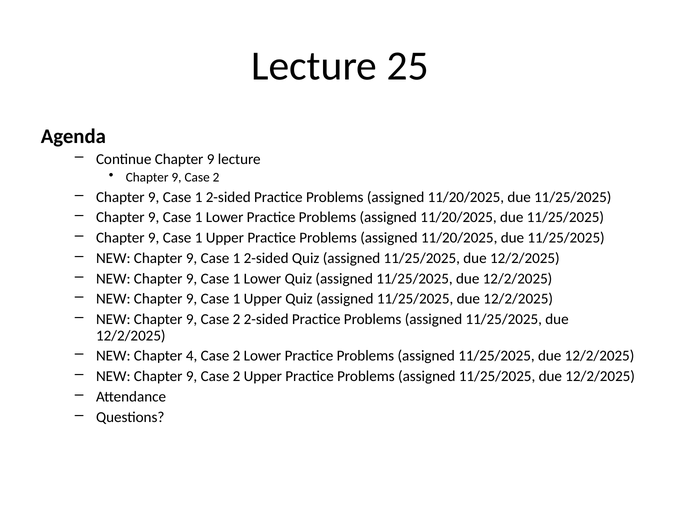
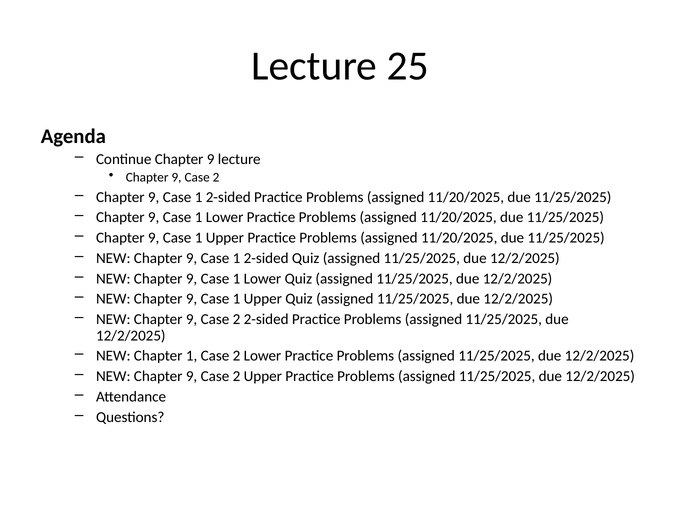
Chapter 4: 4 -> 1 (192, 356)
